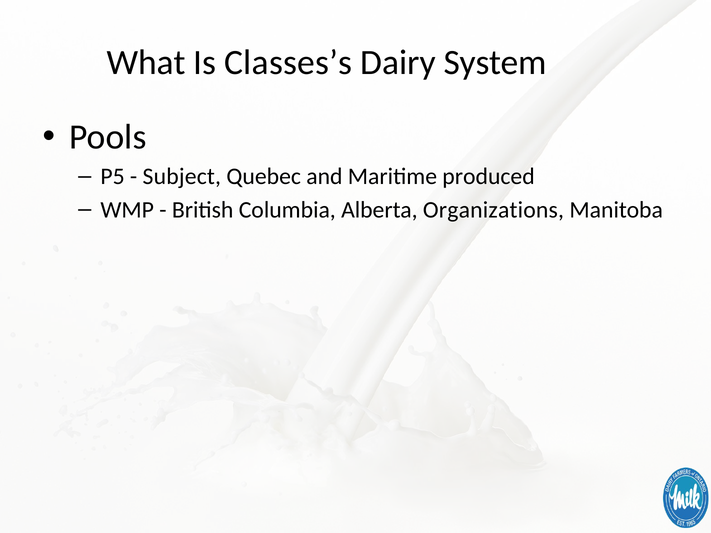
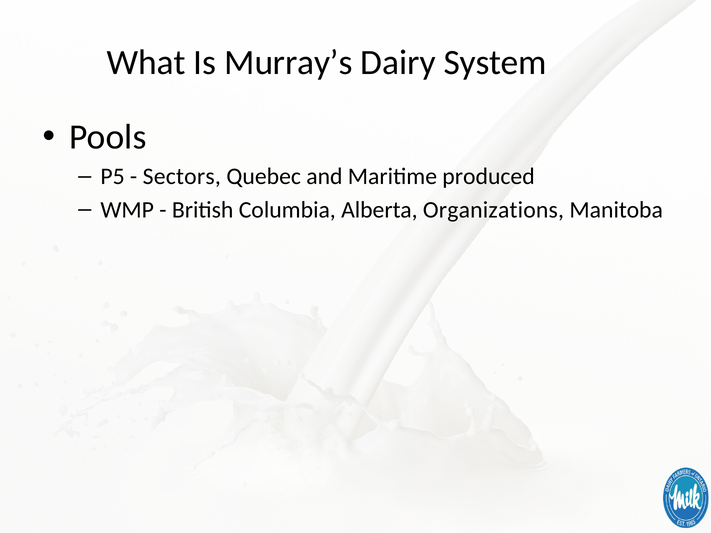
Classes’s: Classes’s -> Murray’s (288, 62)
Subject: Subject -> Sectors (182, 177)
